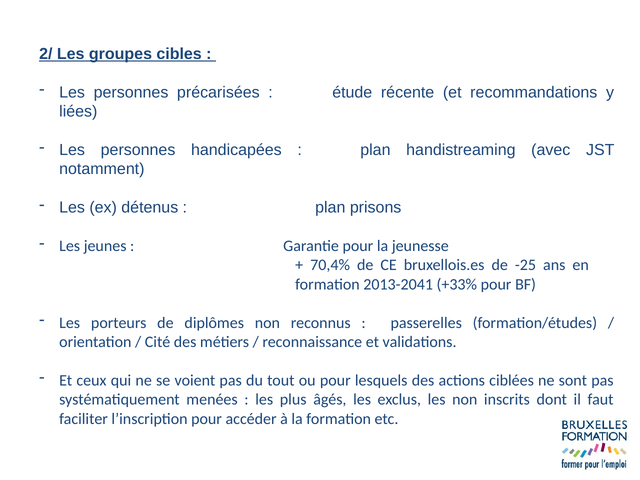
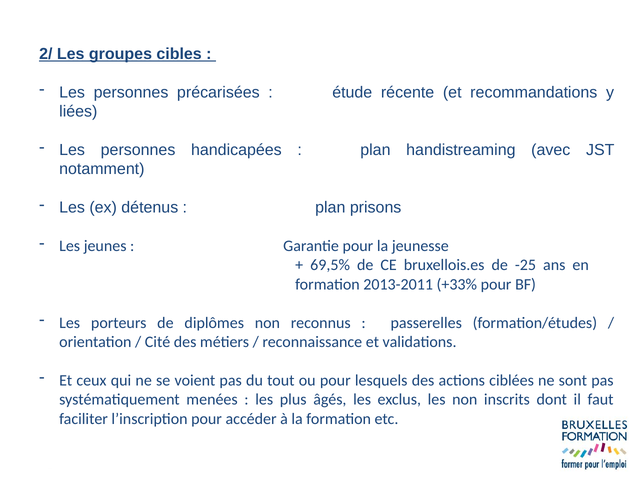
70,4%: 70,4% -> 69,5% (330, 265)
2013-2041: 2013-2041 -> 2013-2011 (398, 284)
